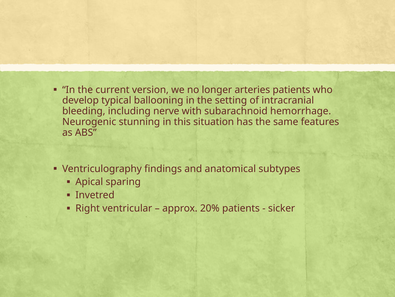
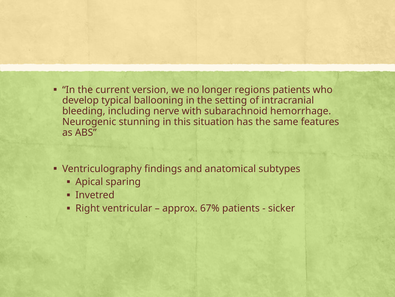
arteries: arteries -> regions (252, 90)
20%: 20% -> 67% (210, 208)
